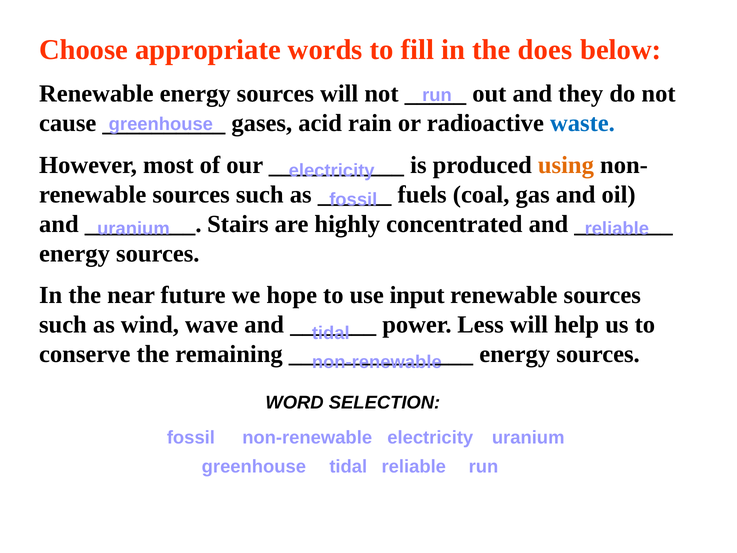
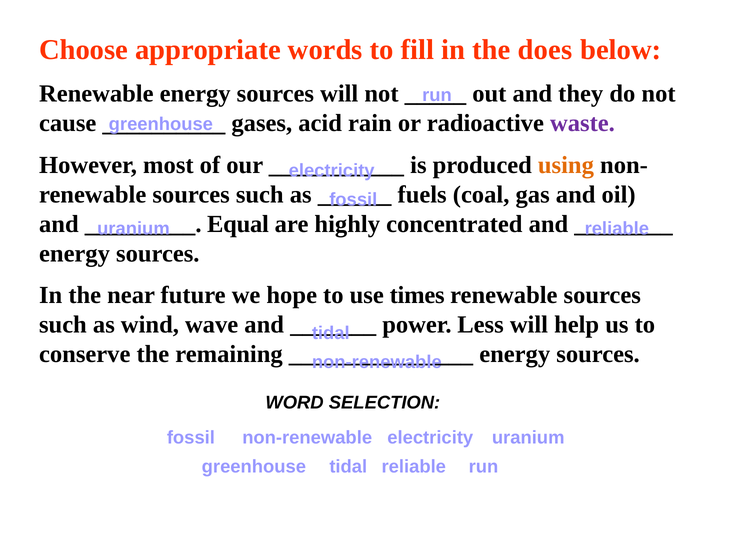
waste colour: blue -> purple (582, 123)
Stairs: Stairs -> Equal (238, 224)
input: input -> times (417, 295)
